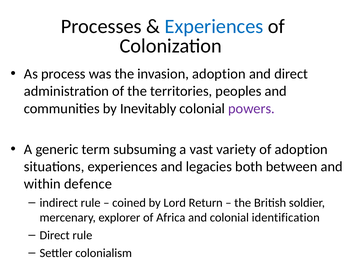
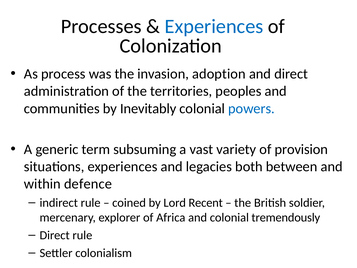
powers colour: purple -> blue (251, 108)
of adoption: adoption -> provision (301, 149)
Return: Return -> Recent (206, 203)
identification: identification -> tremendously (286, 217)
